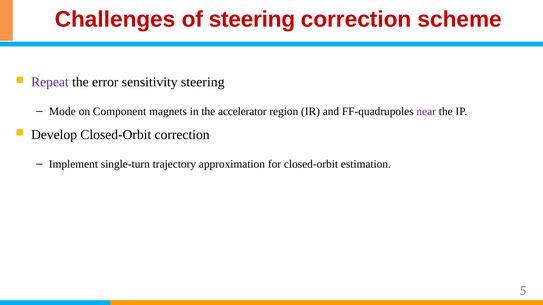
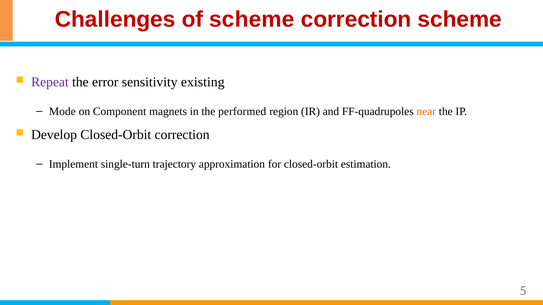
of steering: steering -> scheme (252, 19)
sensitivity steering: steering -> existing (203, 82)
accelerator: accelerator -> performed (242, 112)
near colour: purple -> orange (426, 112)
